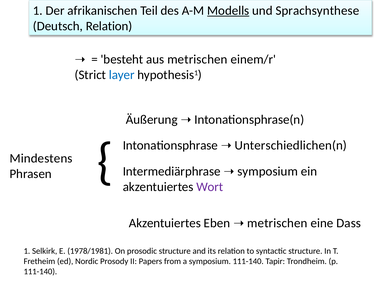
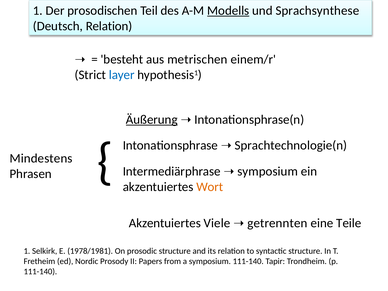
afrikanischen: afrikanischen -> prosodischen (102, 11)
Äußerung underline: none -> present (152, 120)
Unterschiedlichen(n: Unterschiedlichen(n -> Sprachtechnologie(n (291, 145)
Wort colour: purple -> orange (210, 187)
Eben: Eben -> Viele (217, 223)
metrischen: metrischen -> getrennten (277, 223)
Dass: Dass -> Teile (349, 223)
